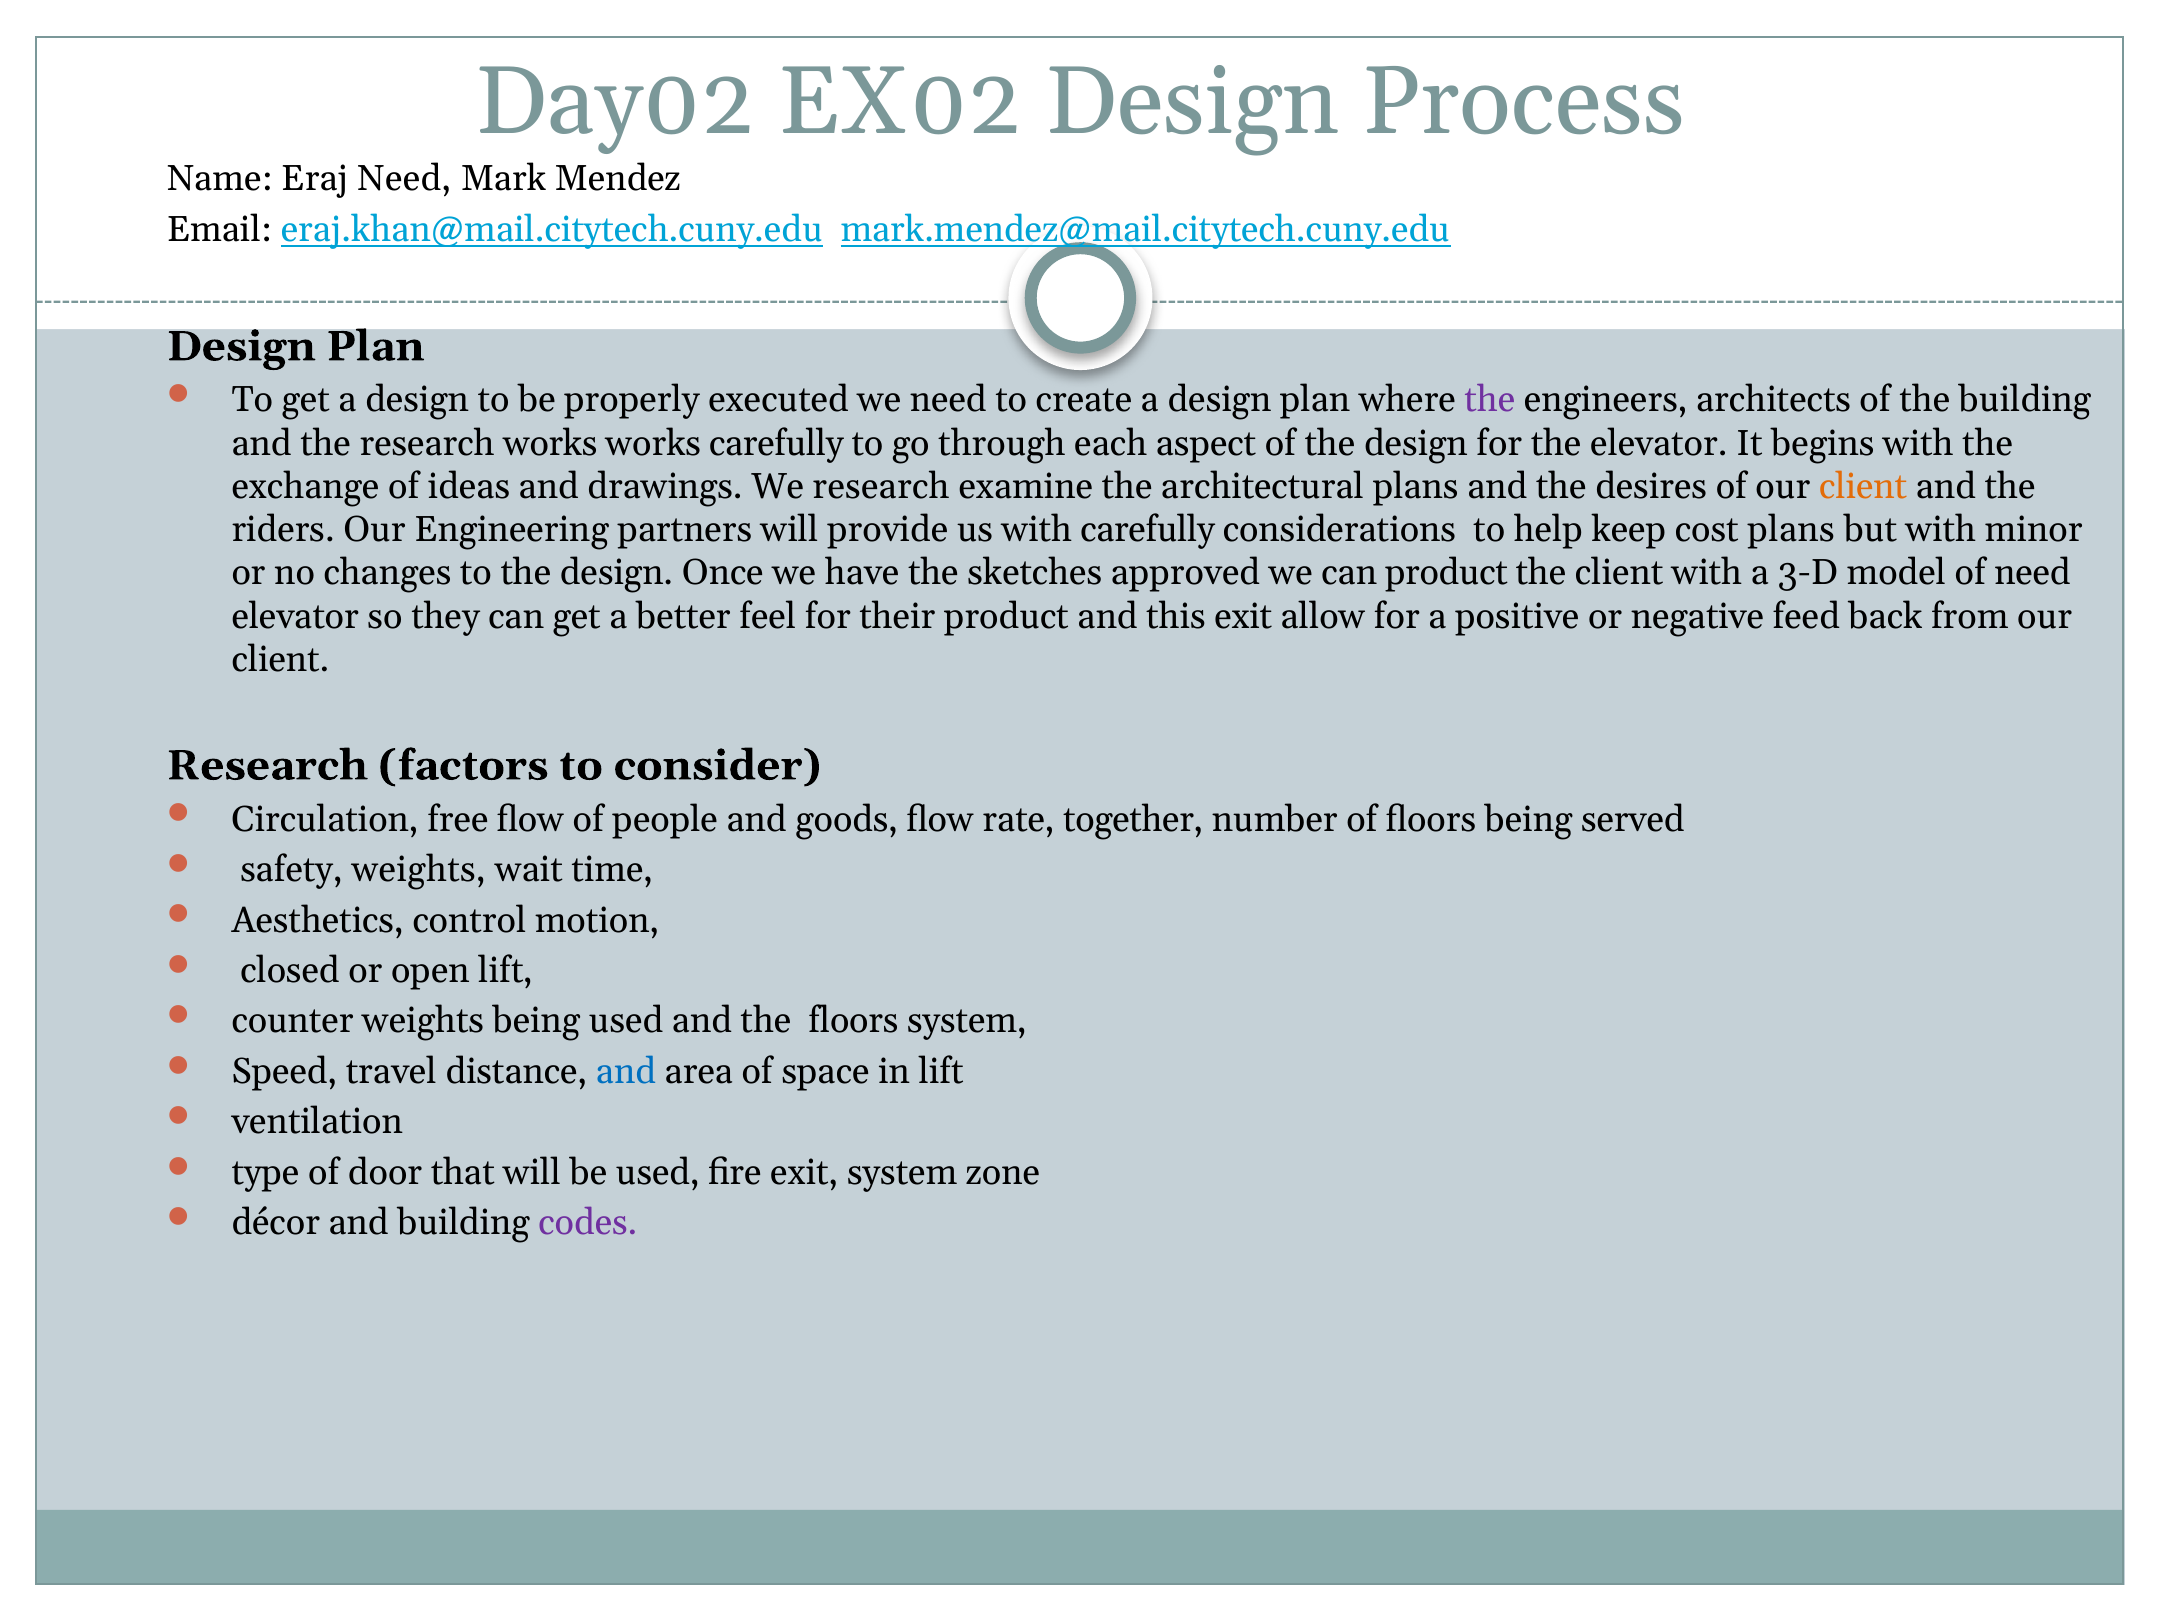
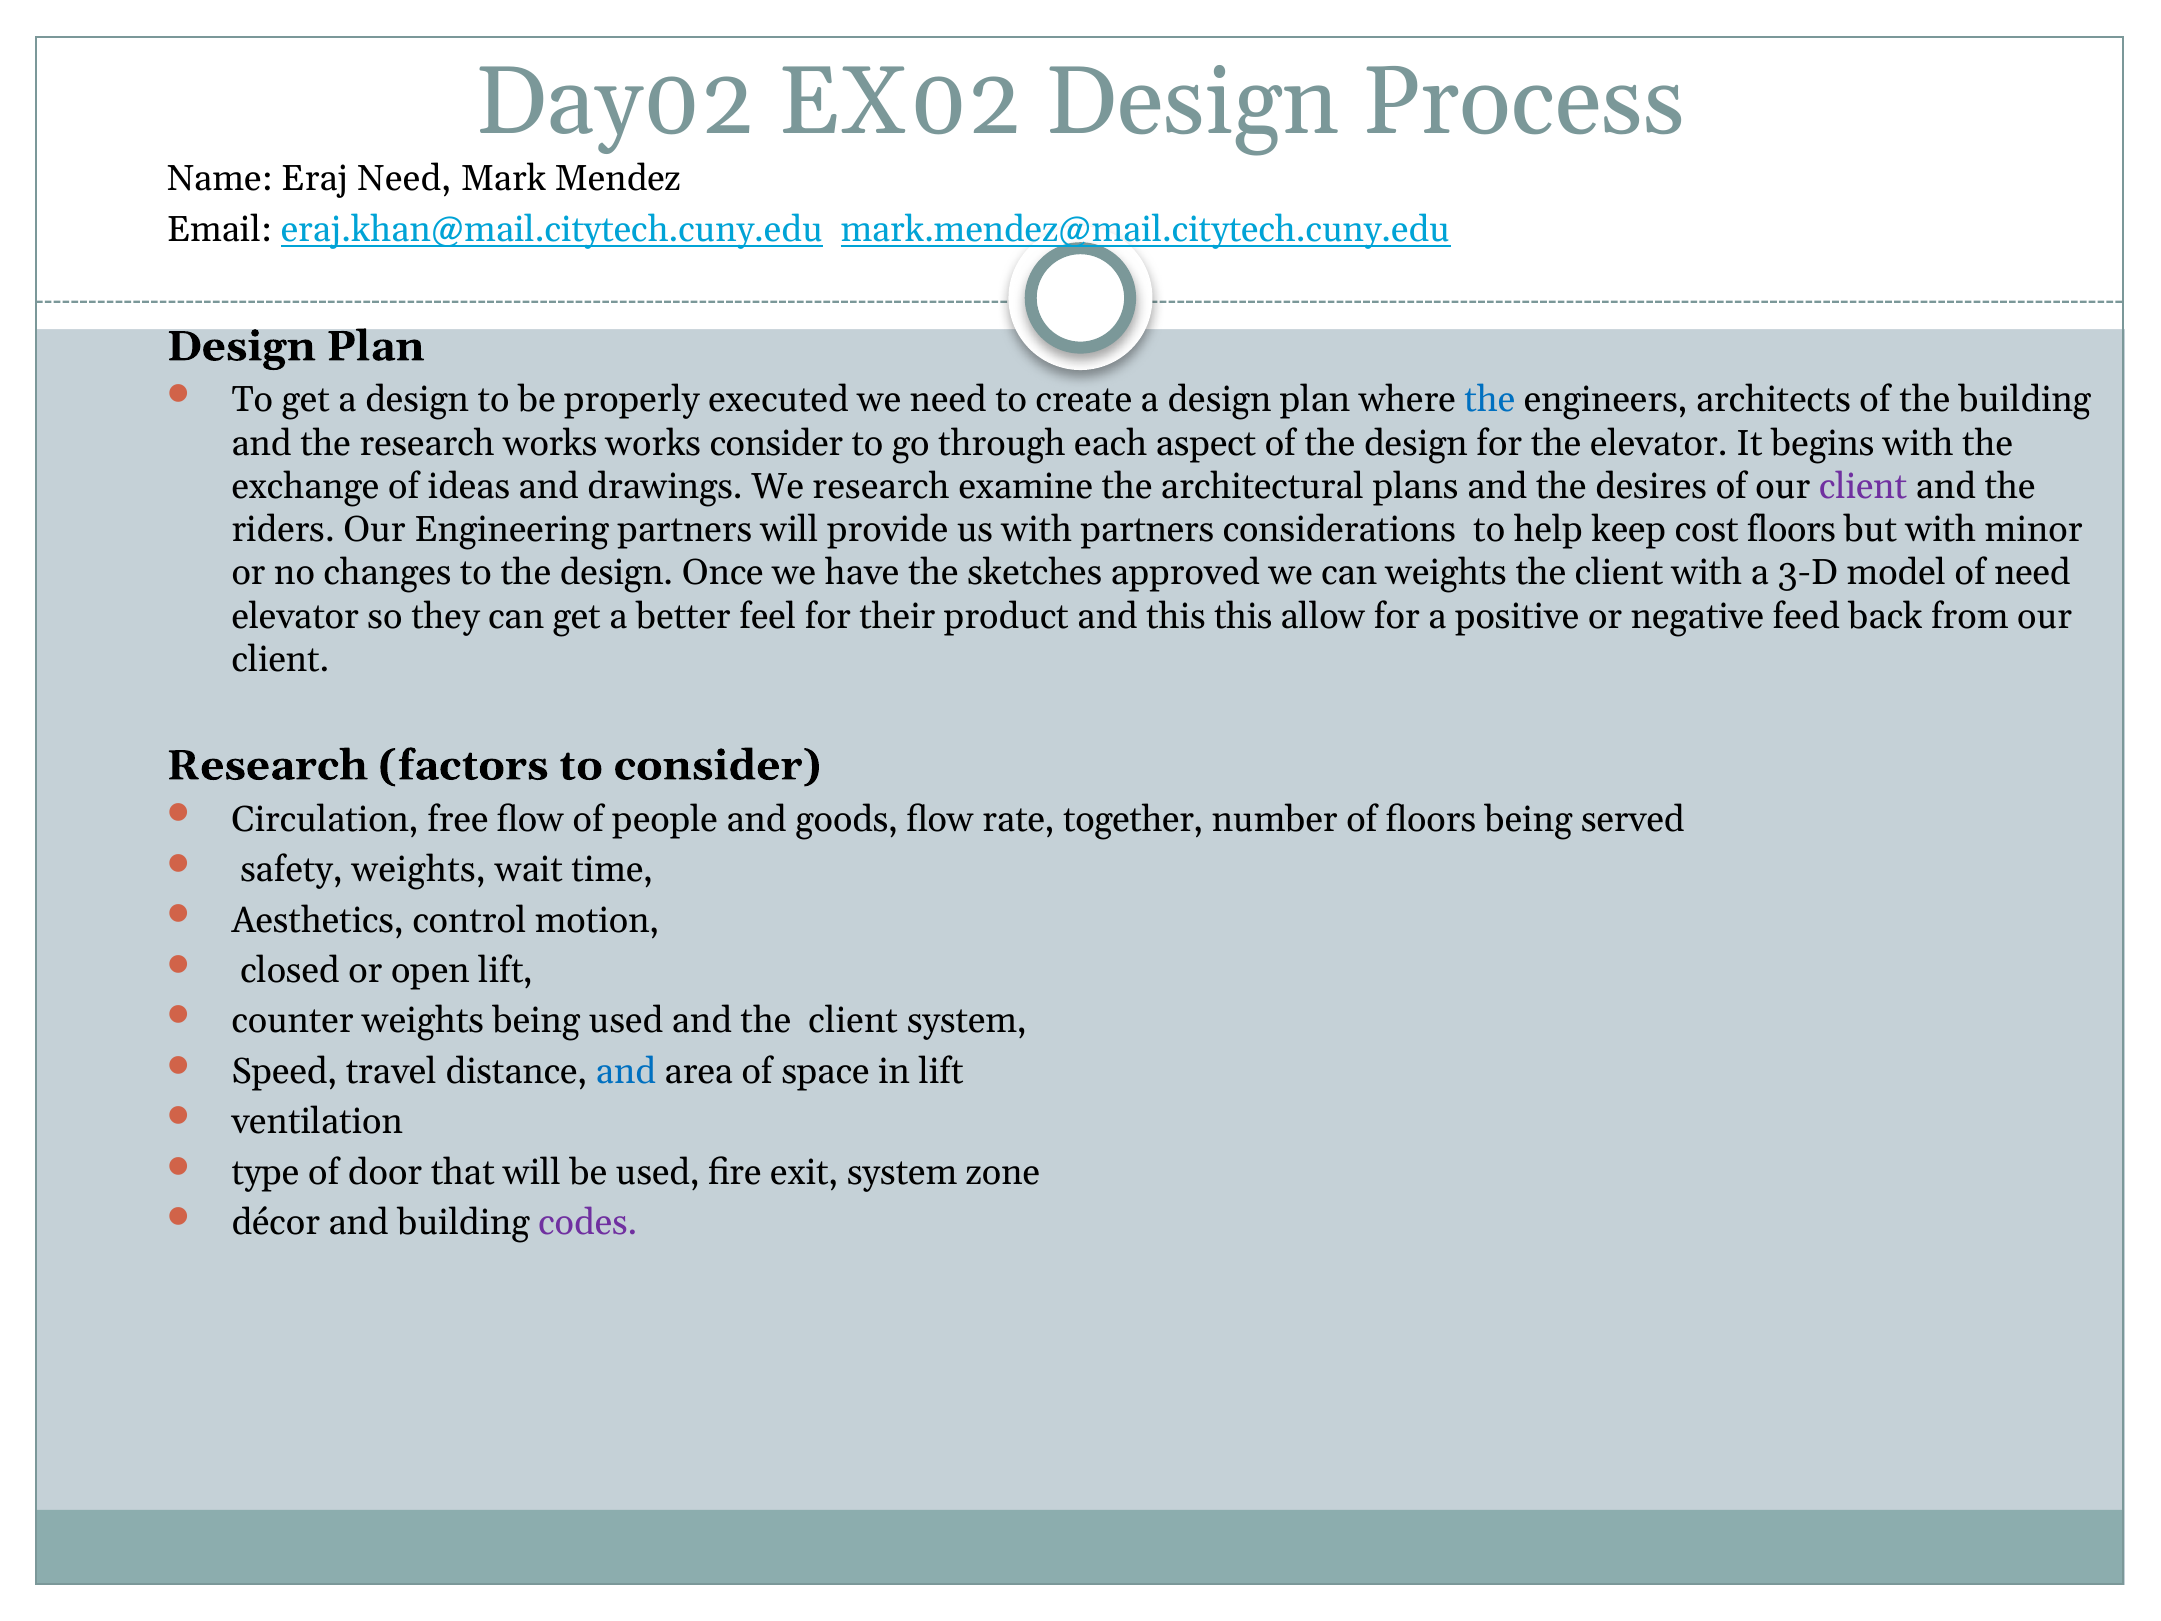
the colour: purple -> blue (1490, 400)
works carefully: carefully -> consider (776, 443)
client colour: orange -> purple (1863, 486)
with carefully: carefully -> partners (1147, 530)
cost plans: plans -> floors (1791, 530)
can product: product -> weights (1446, 573)
this exit: exit -> this (1243, 616)
and the floors: floors -> client (853, 1021)
